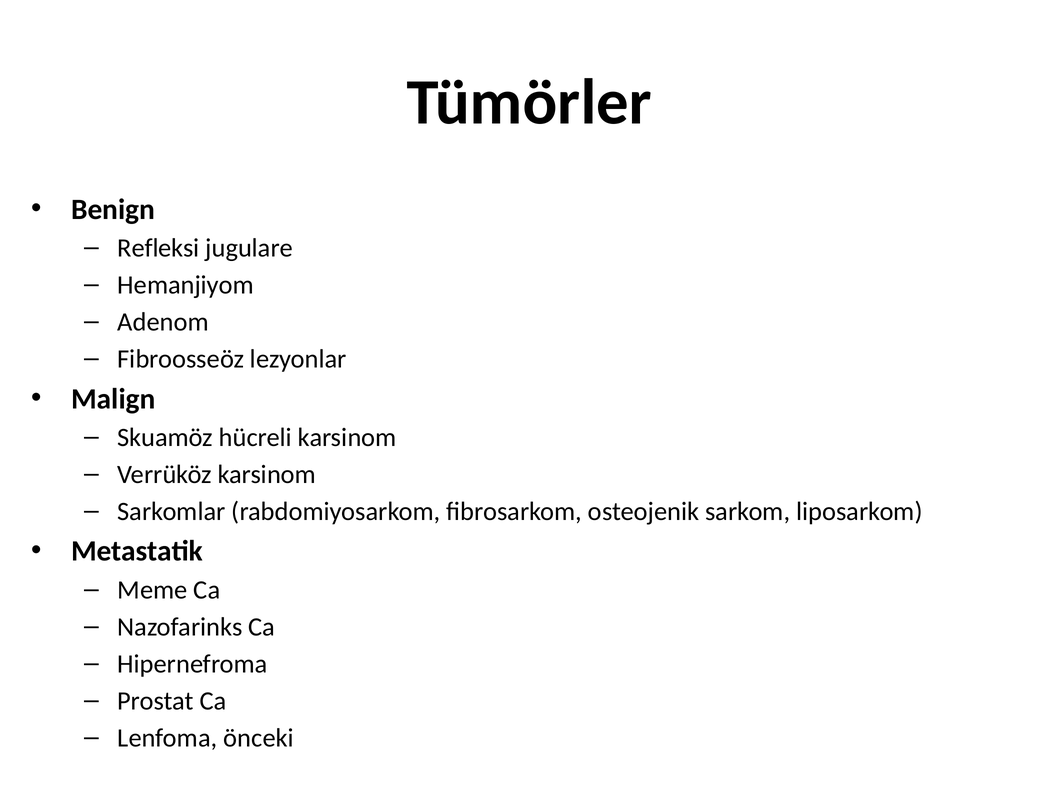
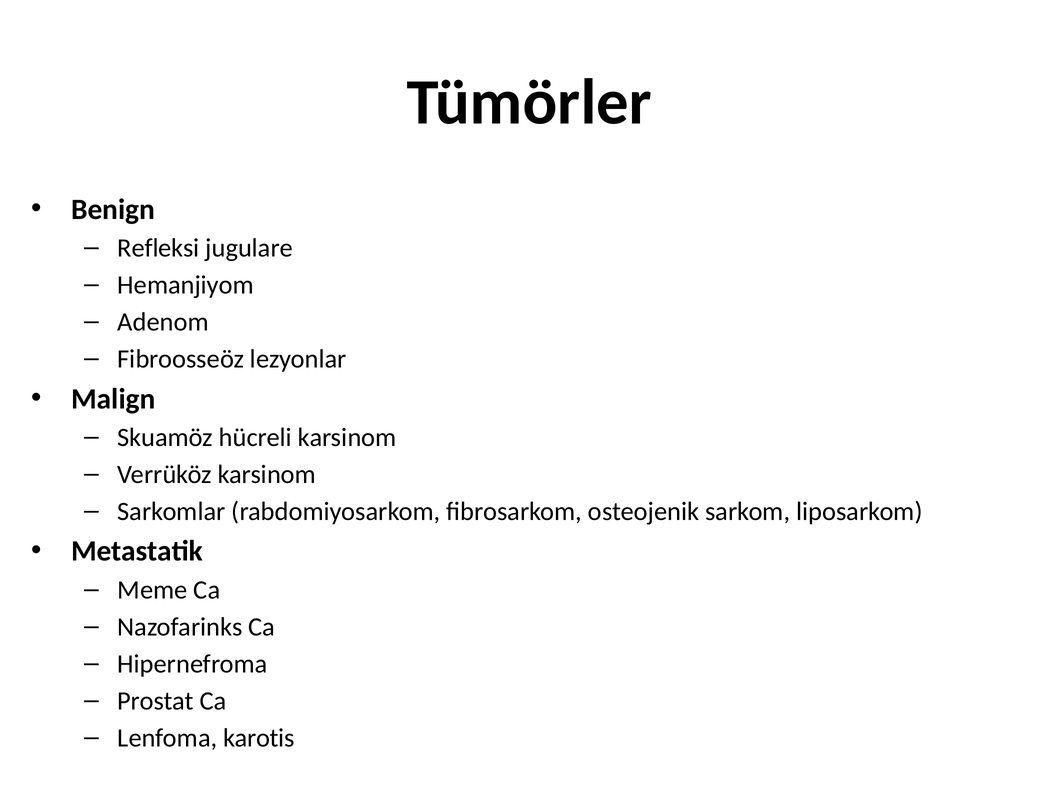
önceki: önceki -> karotis (259, 738)
